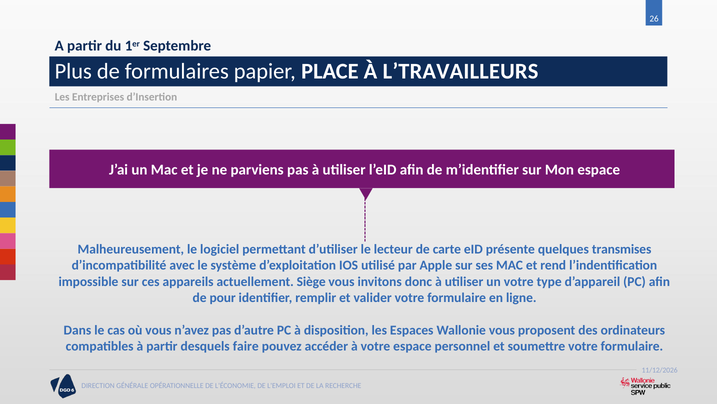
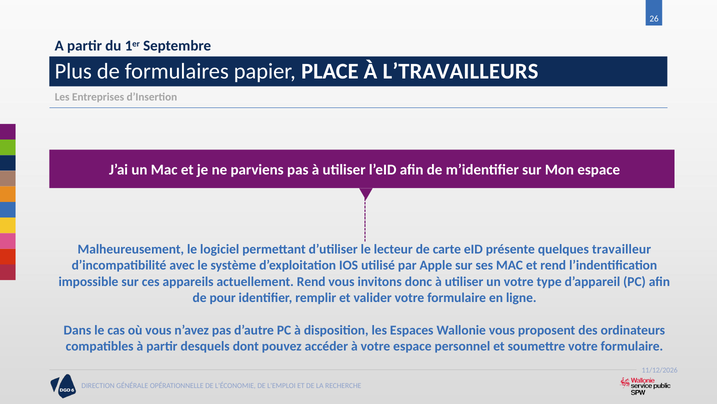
transmises: transmises -> travailleur (622, 249)
actuellement Siège: Siège -> Rend (311, 281)
faire: faire -> dont (246, 346)
